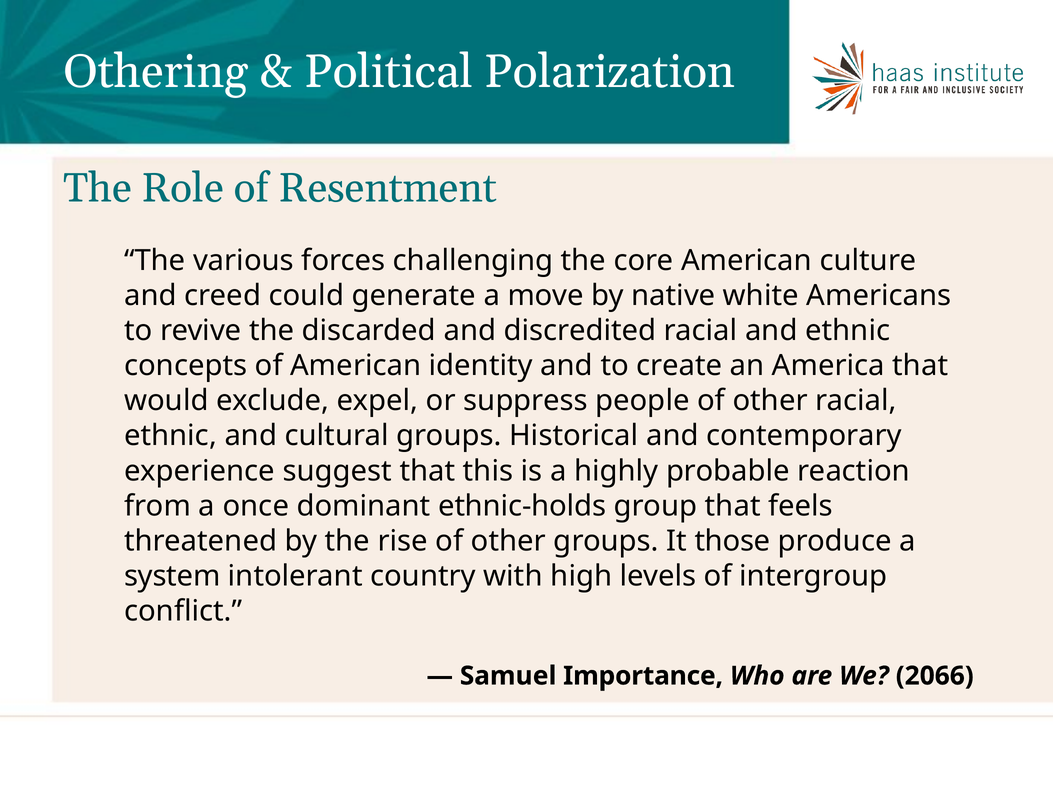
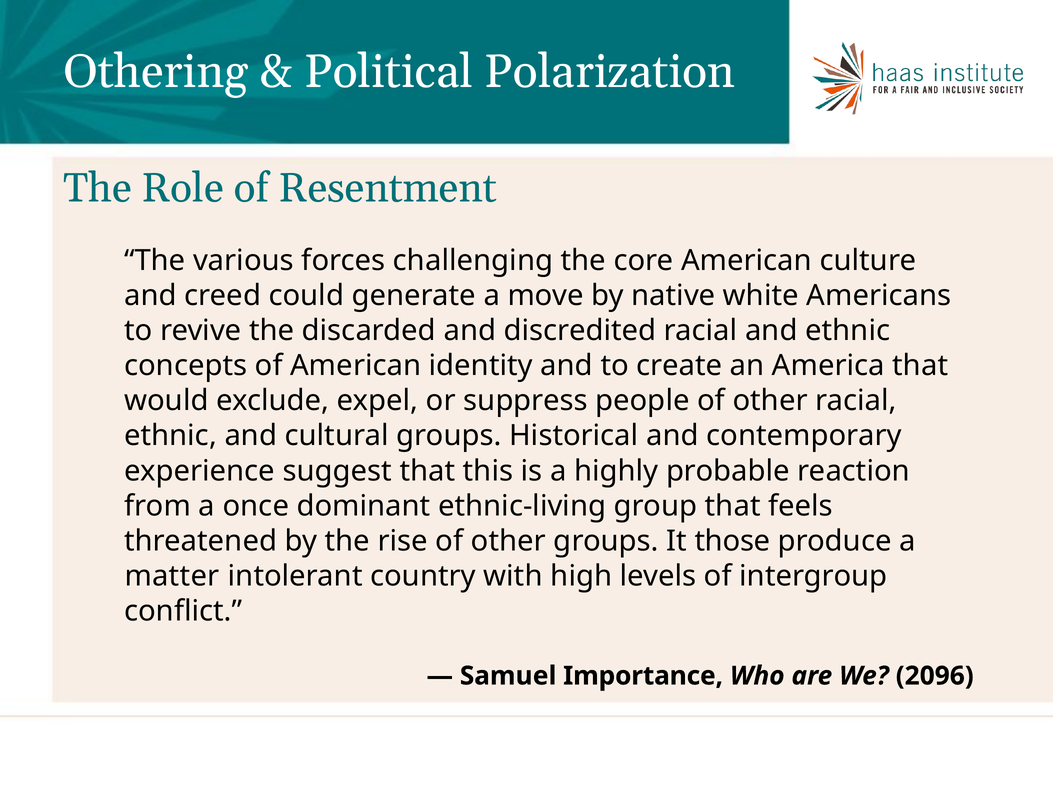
ethnic-holds: ethnic-holds -> ethnic-living (522, 506)
system: system -> matter (172, 577)
2066: 2066 -> 2096 (935, 677)
